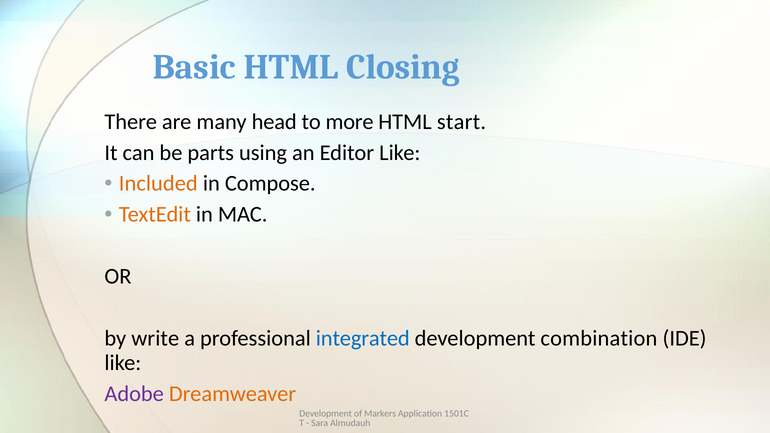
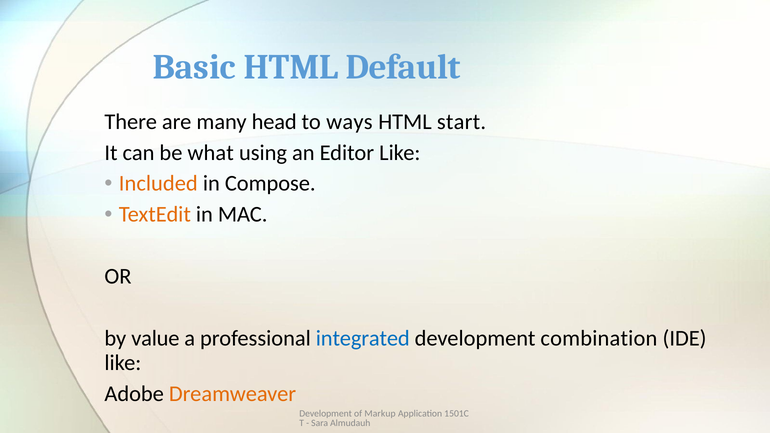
Closing: Closing -> Default (403, 67)
more: more -> ways (349, 122)
parts: parts -> what (211, 153)
write: write -> value (155, 339)
Adobe colour: purple -> black (134, 394)
Markers: Markers -> Markup (380, 414)
